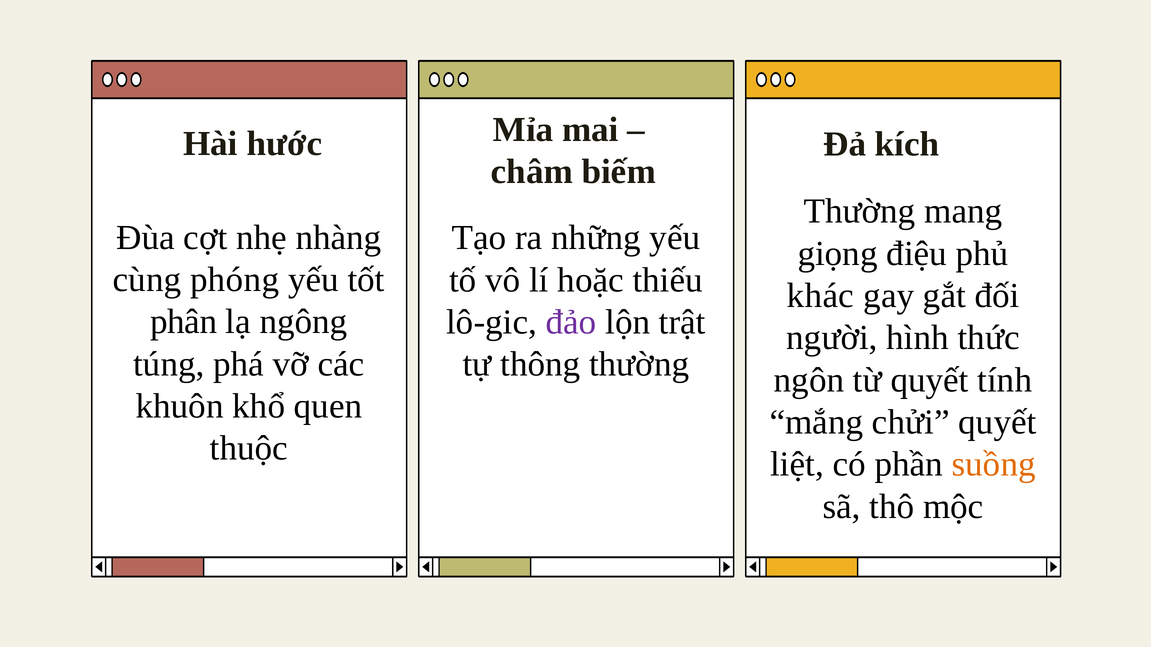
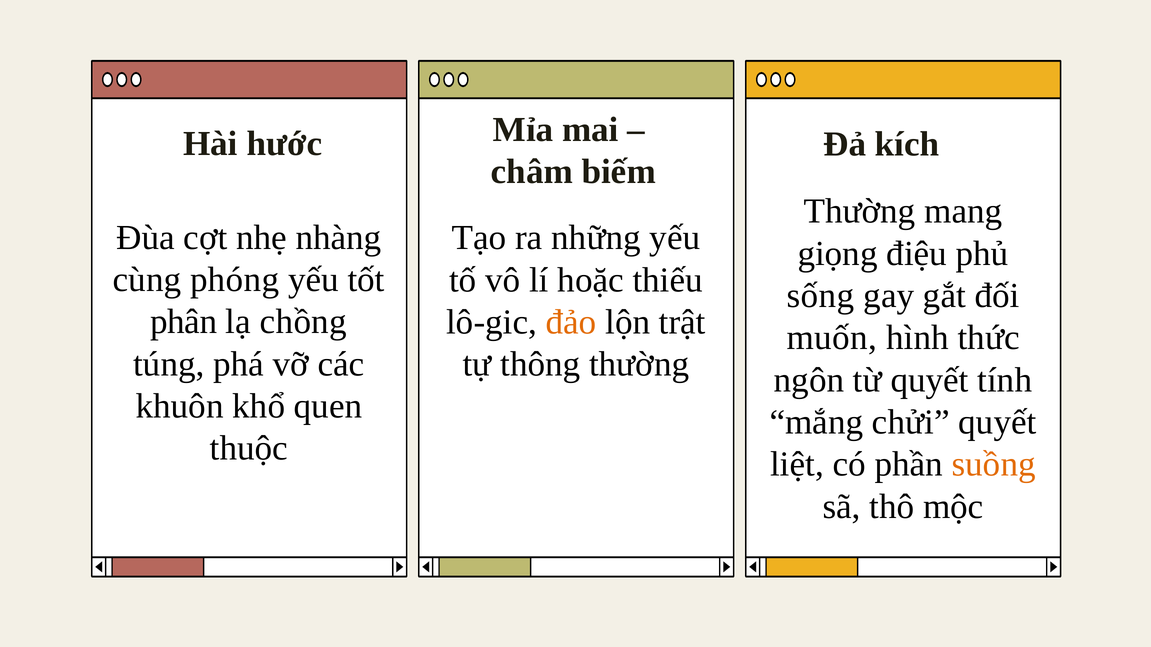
khác: khác -> sống (820, 296)
ngông: ngông -> chồng (303, 322)
đảo colour: purple -> orange (571, 322)
người: người -> muốn (832, 338)
